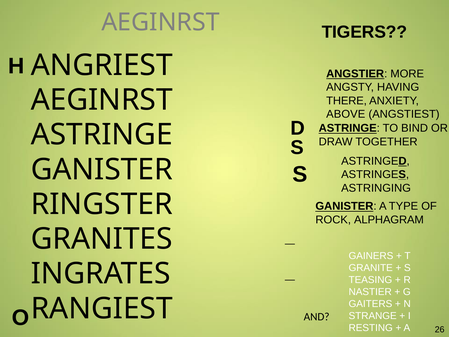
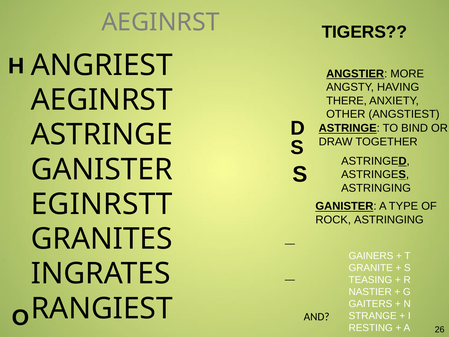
ABOVE: ABOVE -> OTHER (346, 114)
RINGSTER: RINGSTER -> EGINRSTT (102, 204)
ROCK ALPHAGRAM: ALPHAGRAM -> ASTRINGING (389, 220)
